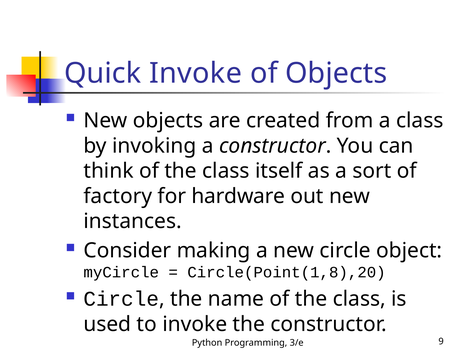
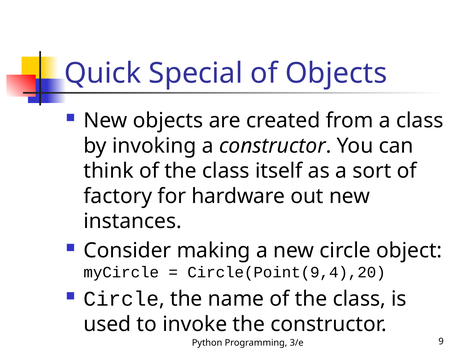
Quick Invoke: Invoke -> Special (196, 73)
Circle(Point(1,8),20: Circle(Point(1,8),20 -> Circle(Point(9,4),20 (287, 272)
